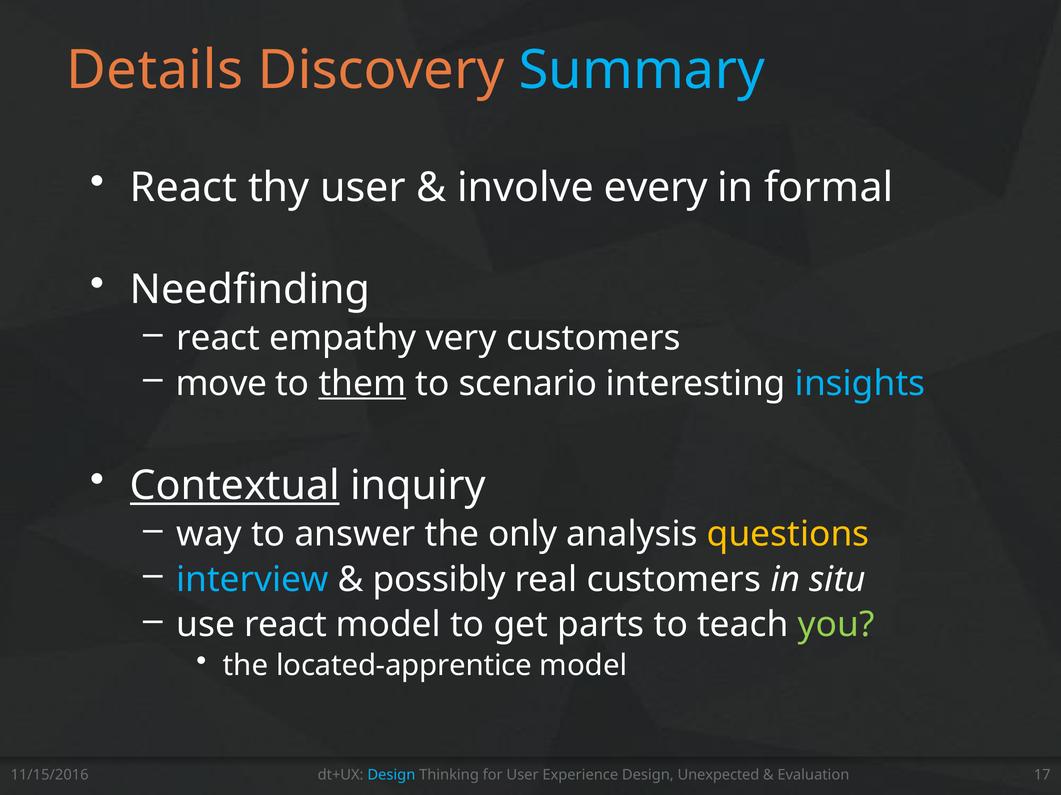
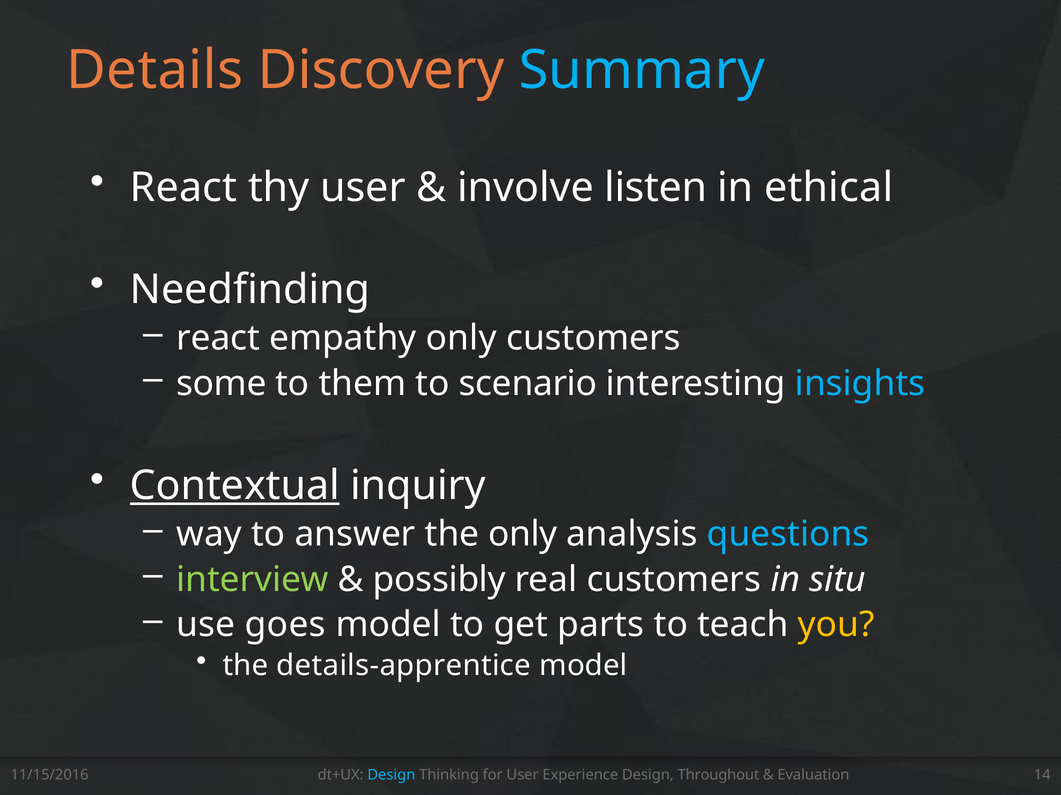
every: every -> listen (656, 188)
formal: formal -> ethical (829, 188)
empathy very: very -> only (461, 339)
move: move -> some (221, 384)
them underline: present -> none (362, 384)
questions colour: yellow -> light blue (788, 535)
interview colour: light blue -> light green (253, 580)
use react: react -> goes (285, 625)
you colour: light green -> yellow (836, 625)
located-apprentice: located-apprentice -> details-apprentice (404, 666)
Unexpected: Unexpected -> Throughout (718, 776)
17: 17 -> 14 (1042, 776)
